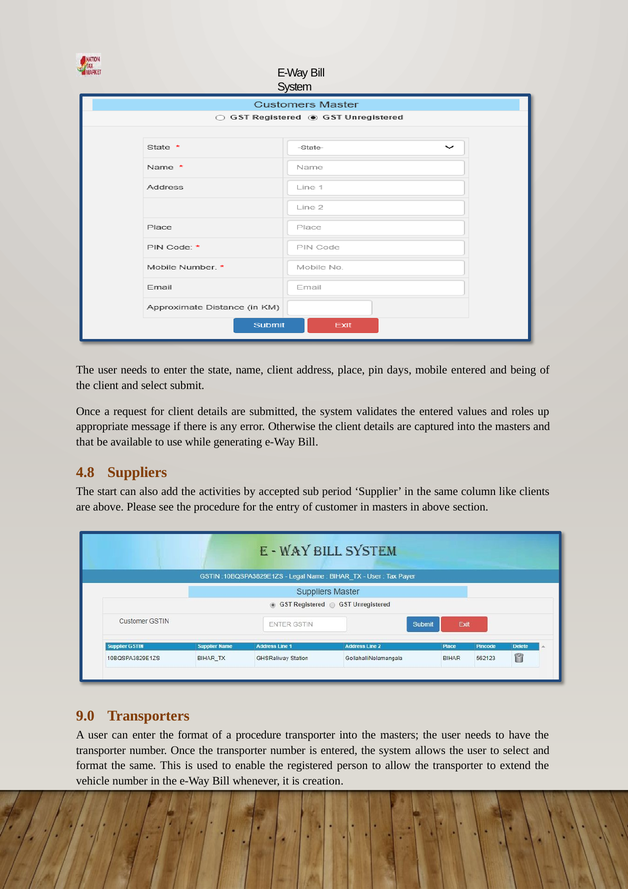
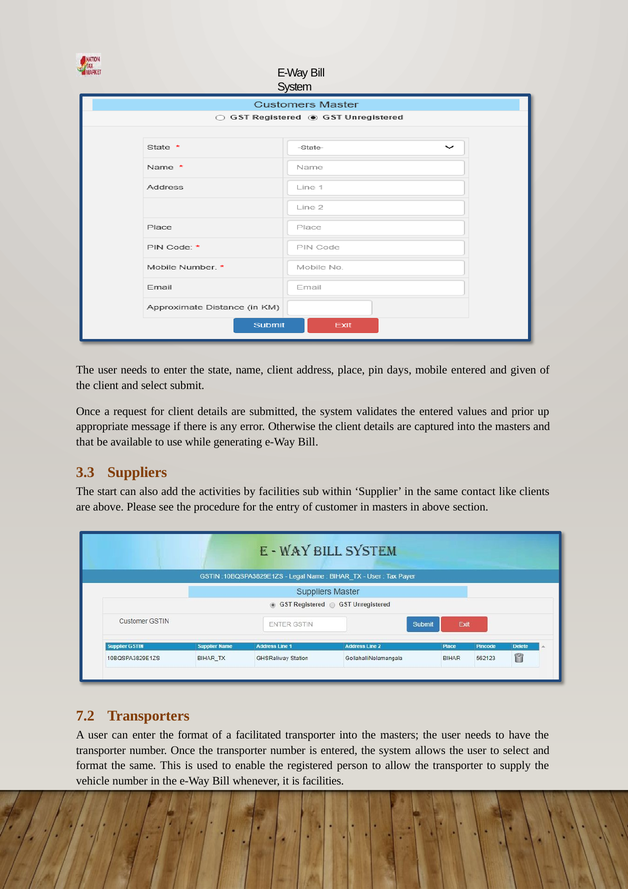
being: being -> given (523, 370)
roles: roles -> prior (523, 411)
4.8: 4.8 -> 3.3 (85, 472)
by accepted: accepted -> facilities (279, 491)
period: period -> within (337, 491)
column: column -> contact (478, 491)
9.0: 9.0 -> 7.2 (85, 715)
a procedure: procedure -> facilitated (258, 735)
extend: extend -> supply (515, 765)
is creation: creation -> facilities (323, 781)
